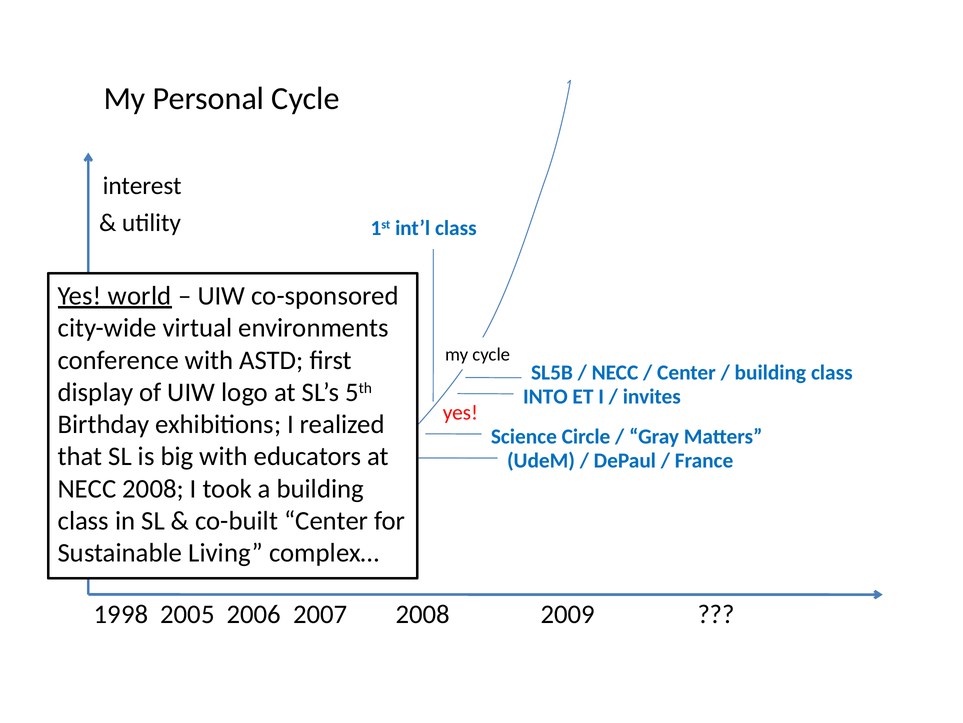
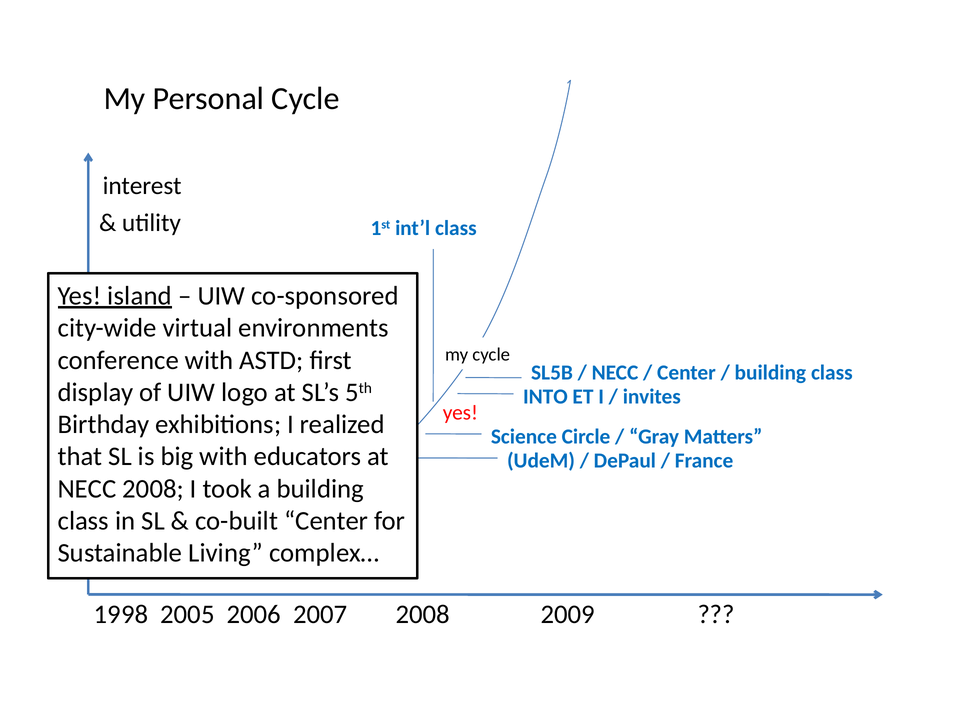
world: world -> island (140, 296)
